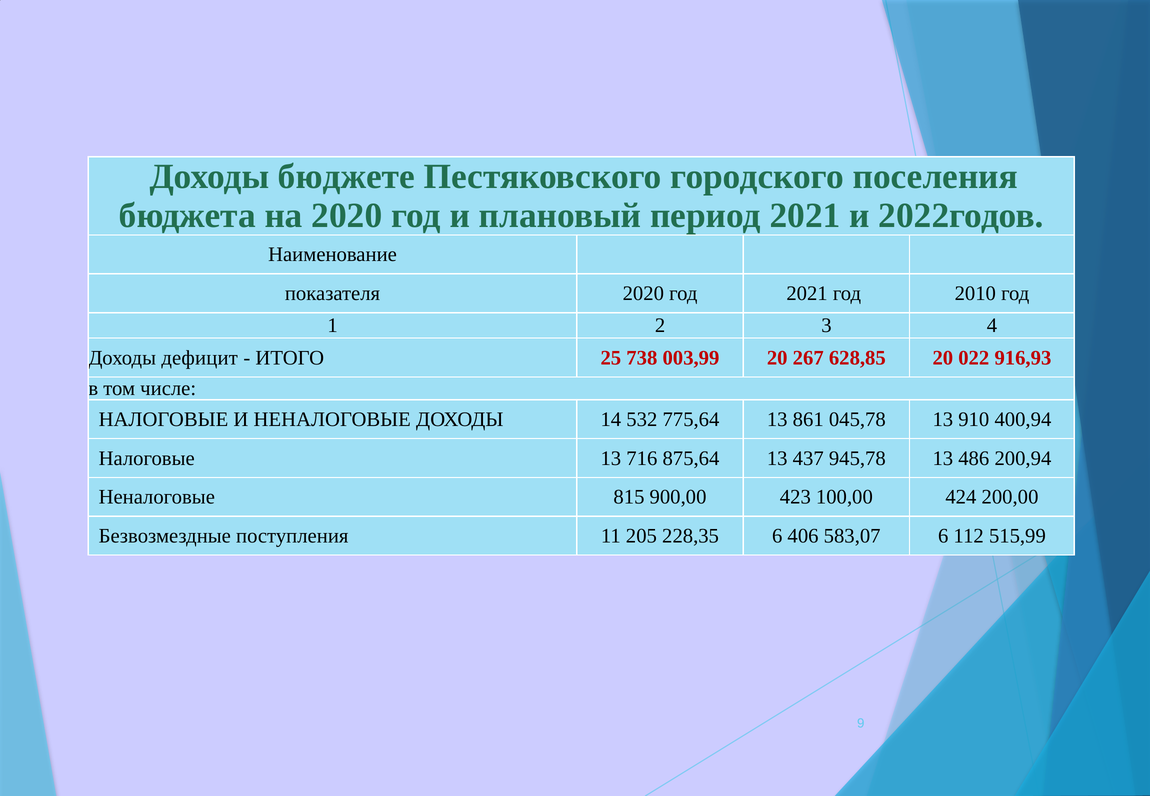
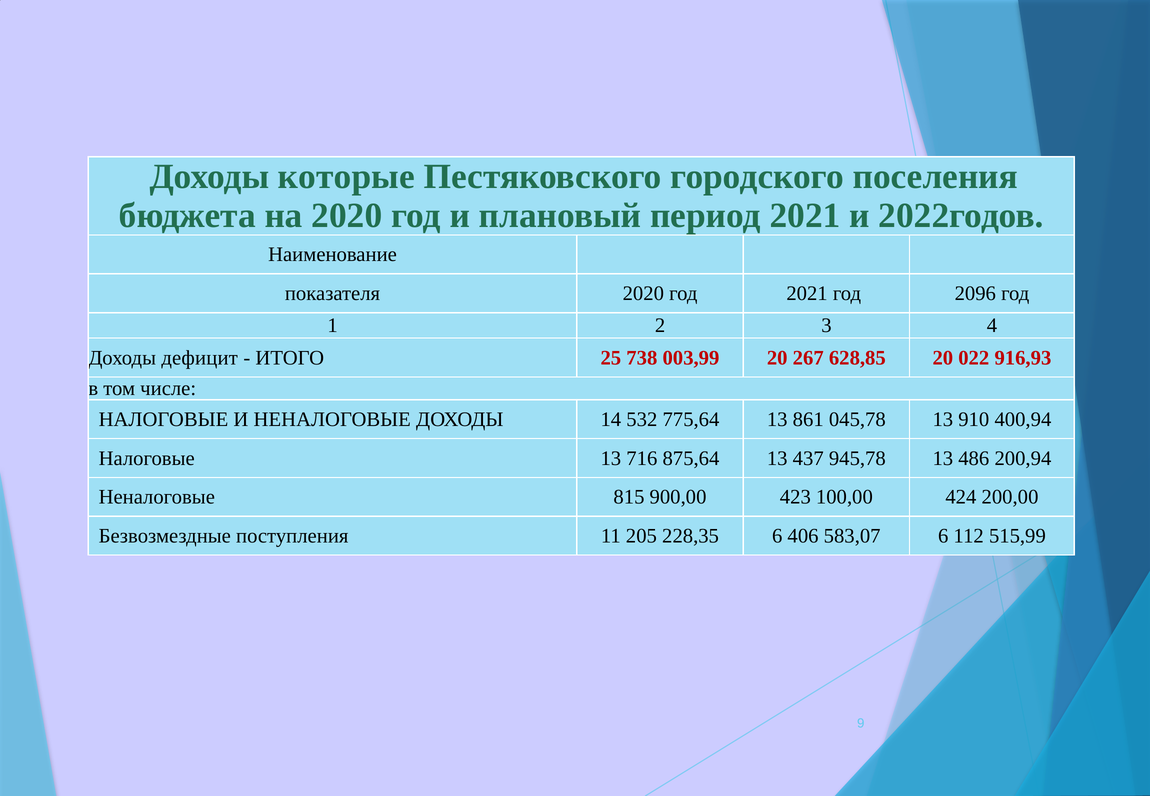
бюджете: бюджете -> которые (346, 177)
2010: 2010 -> 2096 (975, 294)
